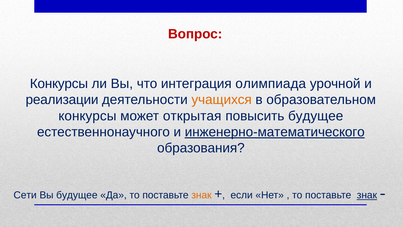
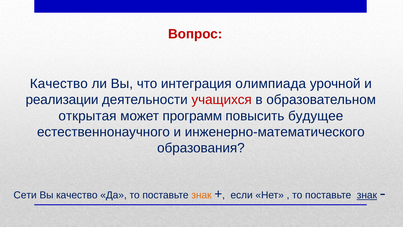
Конкурсы: Конкурсы -> Качество (59, 84)
учащихся colour: orange -> red (222, 100)
конкурсы: конкурсы -> открытая (87, 116)
открытая: открытая -> программ (192, 116)
инженерно-математического underline: present -> none (275, 132)
Вы будущее: будущее -> качество (77, 195)
